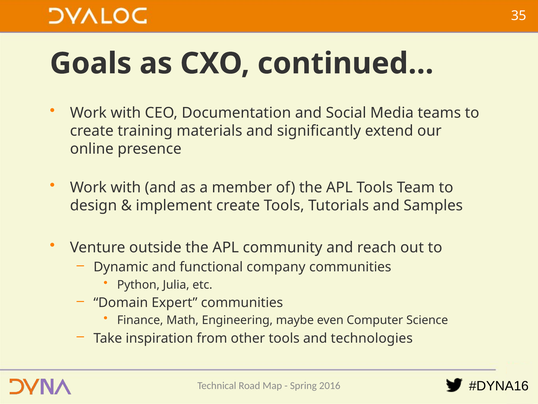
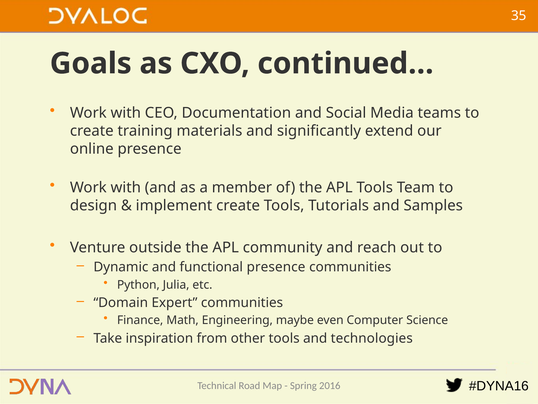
functional company: company -> presence (276, 267)
